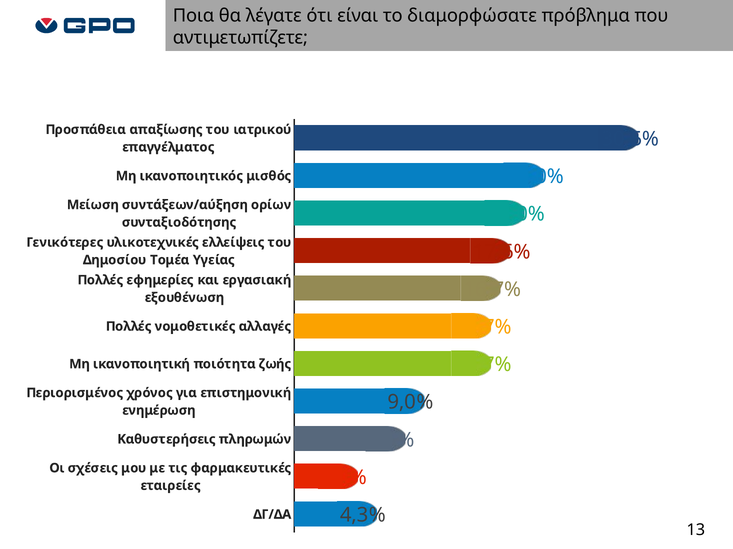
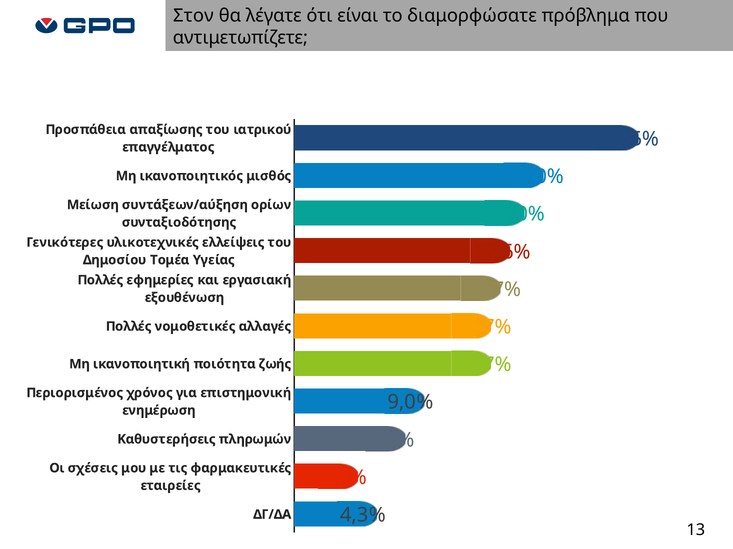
Ποια: Ποια -> Στον (193, 16)
